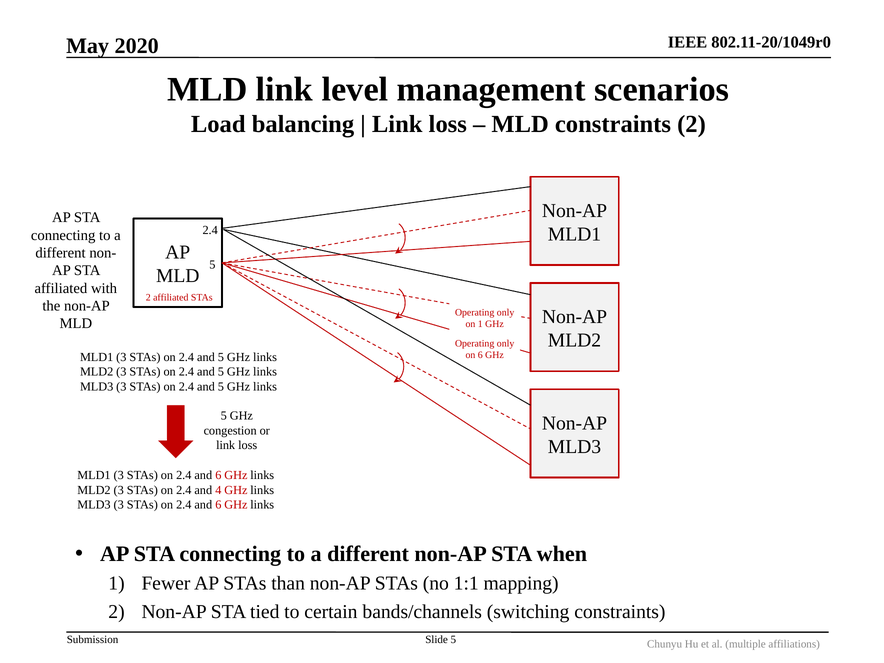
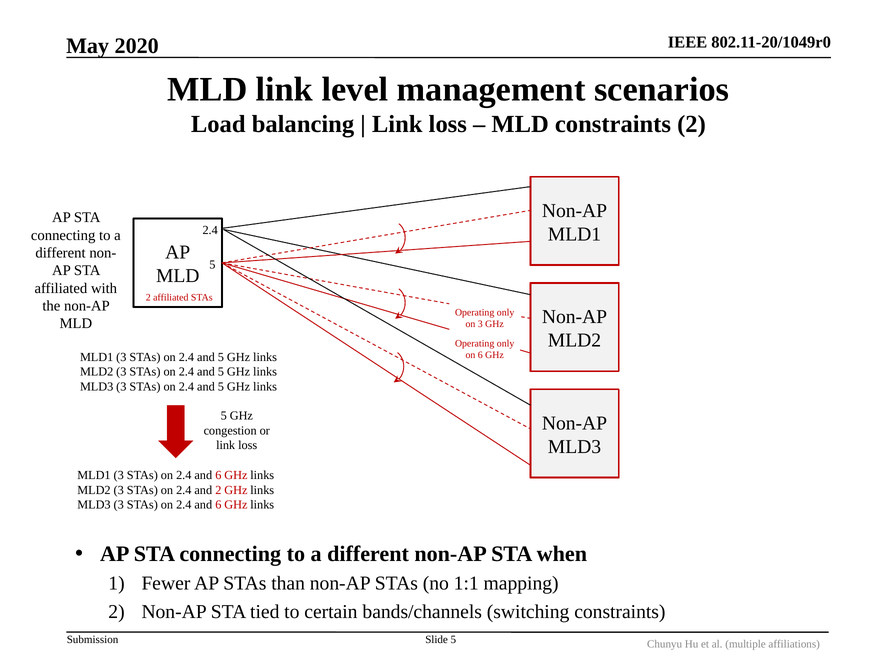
on 1: 1 -> 3 (480, 324)
and 4: 4 -> 2 (218, 490)
